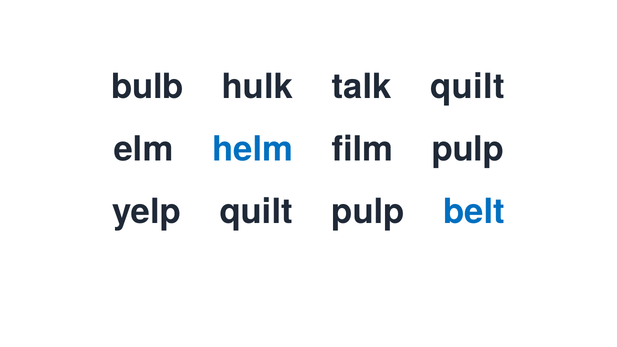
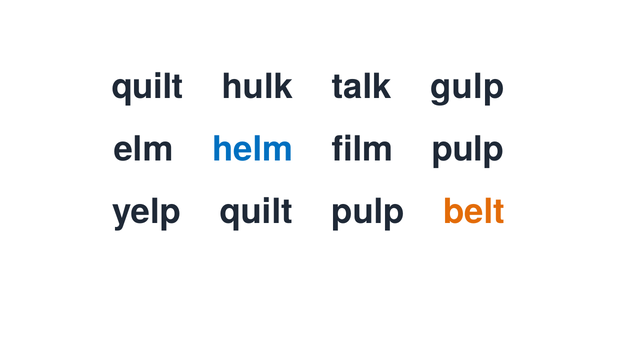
bulb: bulb -> quilt (148, 87)
talk quilt: quilt -> gulp (467, 87)
belt colour: blue -> orange (474, 212)
